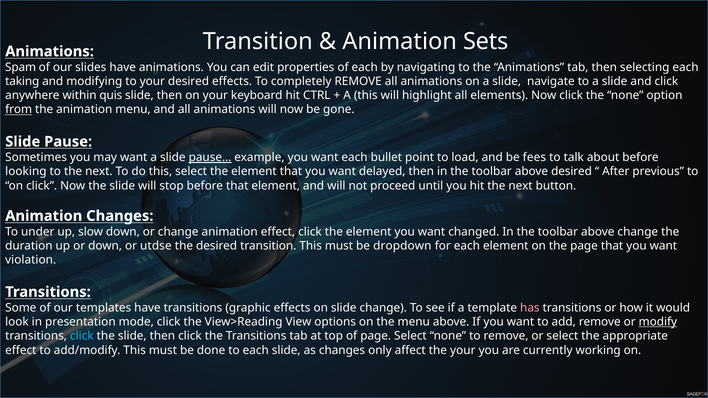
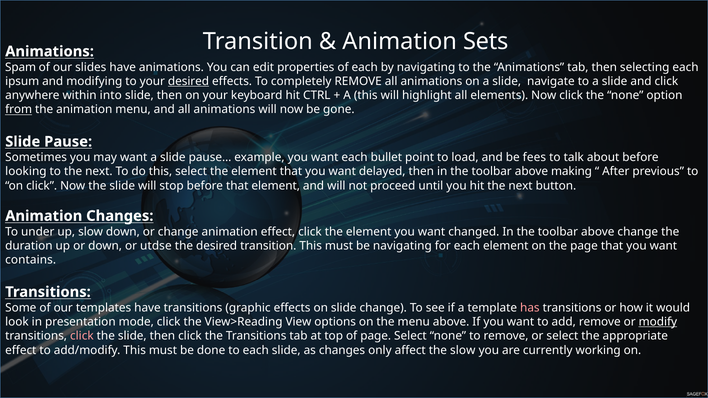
taking: taking -> ipsum (22, 81)
desired underline: none -> present (189, 81)
quis: quis -> into (111, 96)
pause… underline: present -> none (210, 157)
above desired: desired -> making (572, 172)
be dropdown: dropdown -> navigating (402, 246)
violation: violation -> contains (31, 260)
click colour: light blue -> pink (82, 336)
the your: your -> slow (463, 350)
